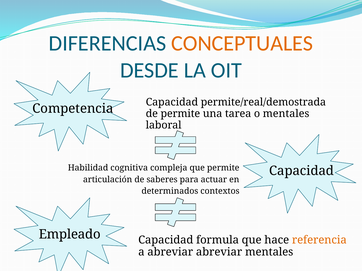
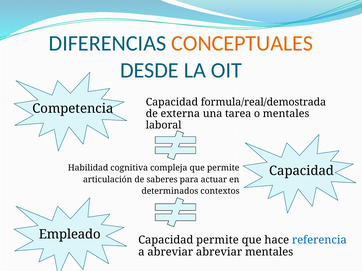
permite/real/demostrada: permite/real/demostrada -> formula/real/demostrada (263, 102)
de permite: permite -> externa (180, 114)
Capacidad formula: formula -> permite (217, 240)
referencia colour: orange -> blue (319, 240)
